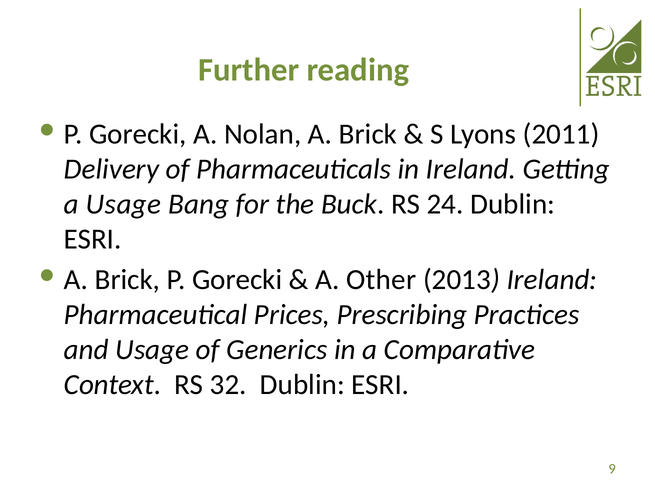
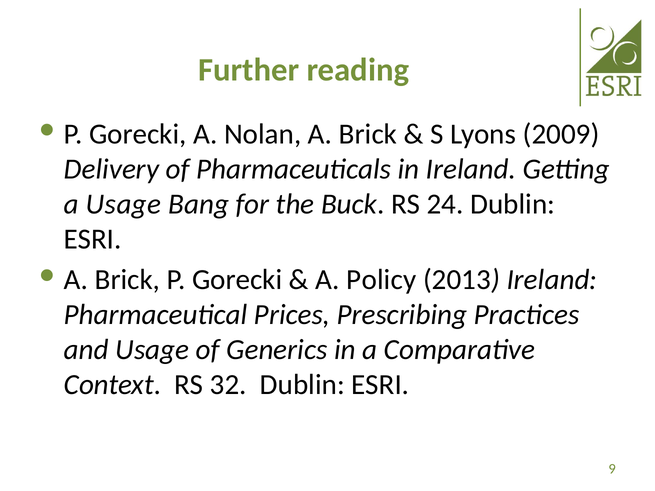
2011: 2011 -> 2009 (561, 134)
Other: Other -> Policy (381, 280)
